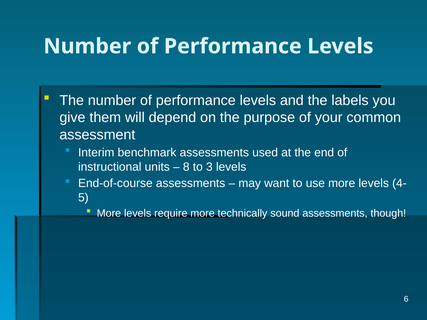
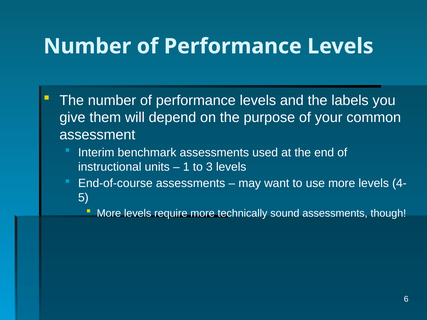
8: 8 -> 1 (186, 167)
